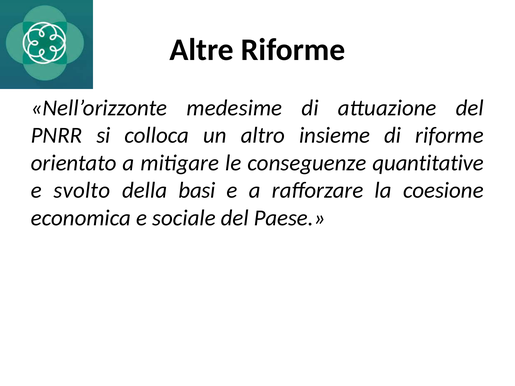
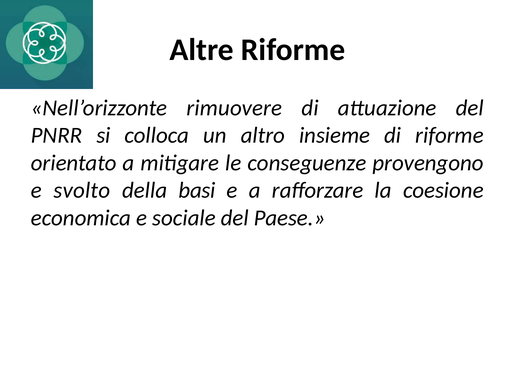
medesime: medesime -> rimuovere (234, 108)
quantitative: quantitative -> provengono (428, 163)
